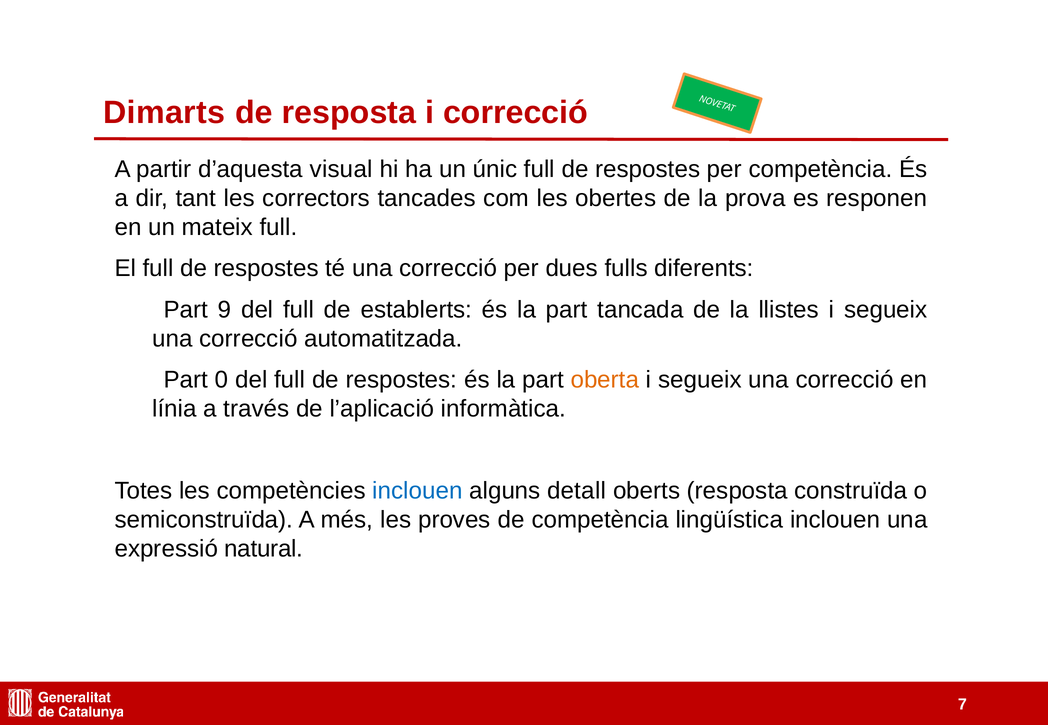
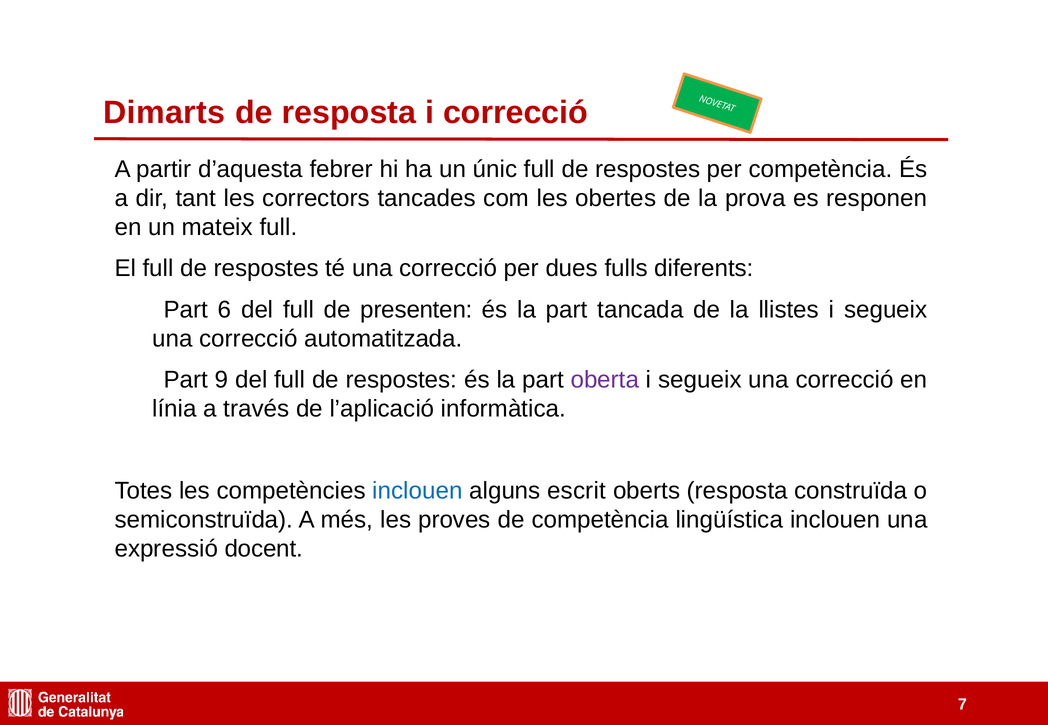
visual: visual -> febrer (341, 169)
9: 9 -> 6 (225, 310)
establerts: establerts -> presenten (416, 310)
0: 0 -> 9 (222, 380)
oberta colour: orange -> purple (605, 380)
detall: detall -> escrit (577, 491)
natural: natural -> docent (264, 549)
